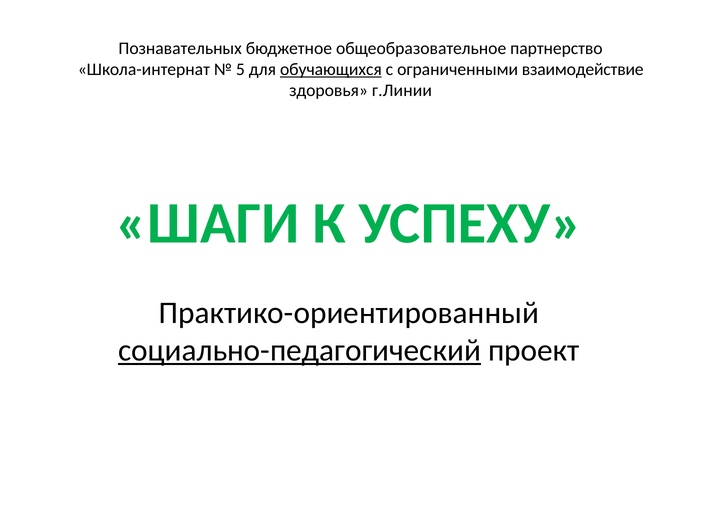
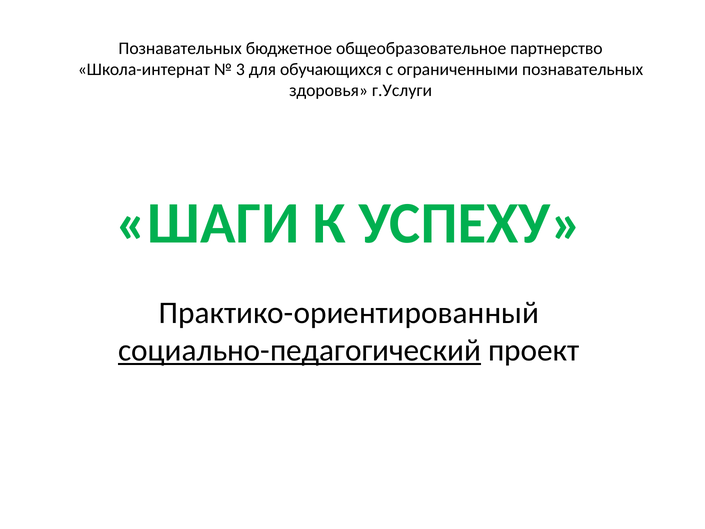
5: 5 -> 3 (240, 69)
обучающихся underline: present -> none (331, 69)
ограниченными взаимодействие: взаимодействие -> познавательных (583, 69)
г.Линии: г.Линии -> г.Услуги (402, 91)
